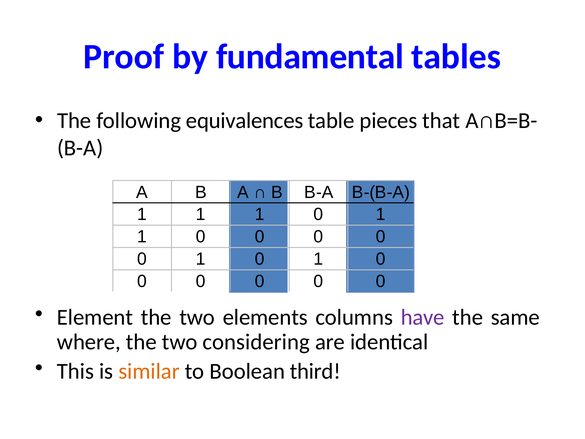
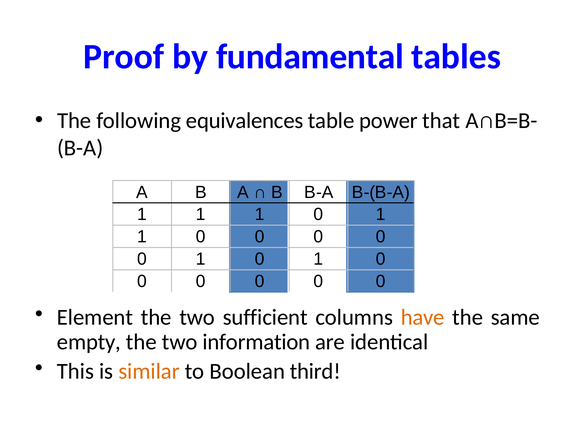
pieces: pieces -> power (388, 121)
elements: elements -> sufficient (265, 317)
have colour: purple -> orange (423, 317)
where: where -> empty (89, 342)
considering: considering -> information (256, 342)
